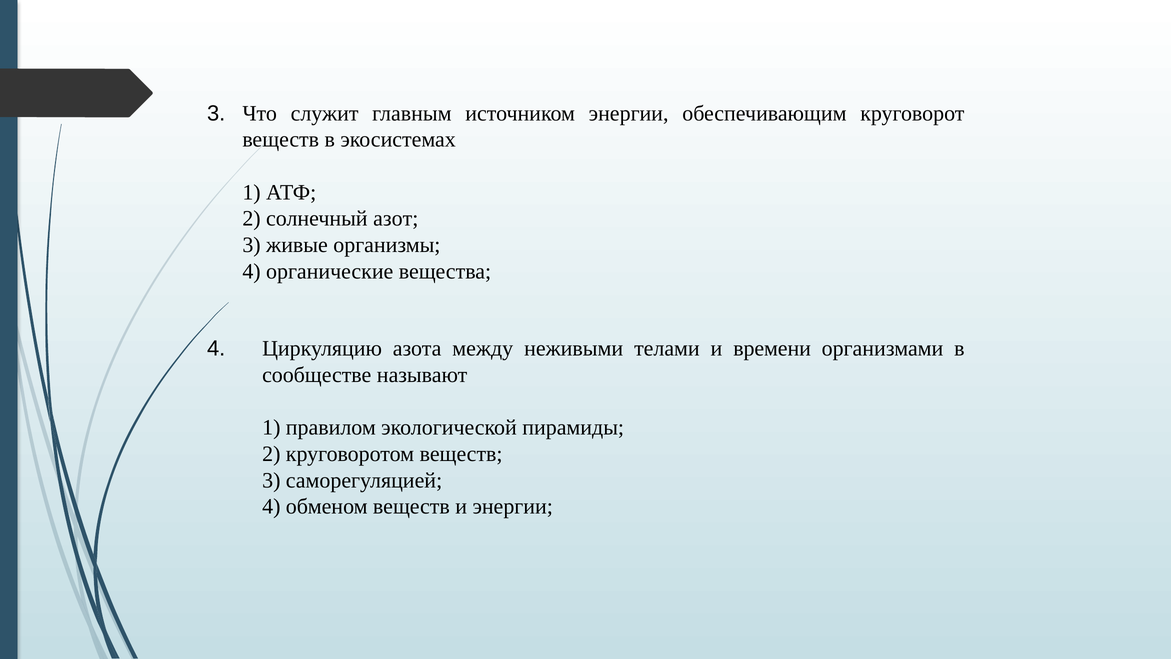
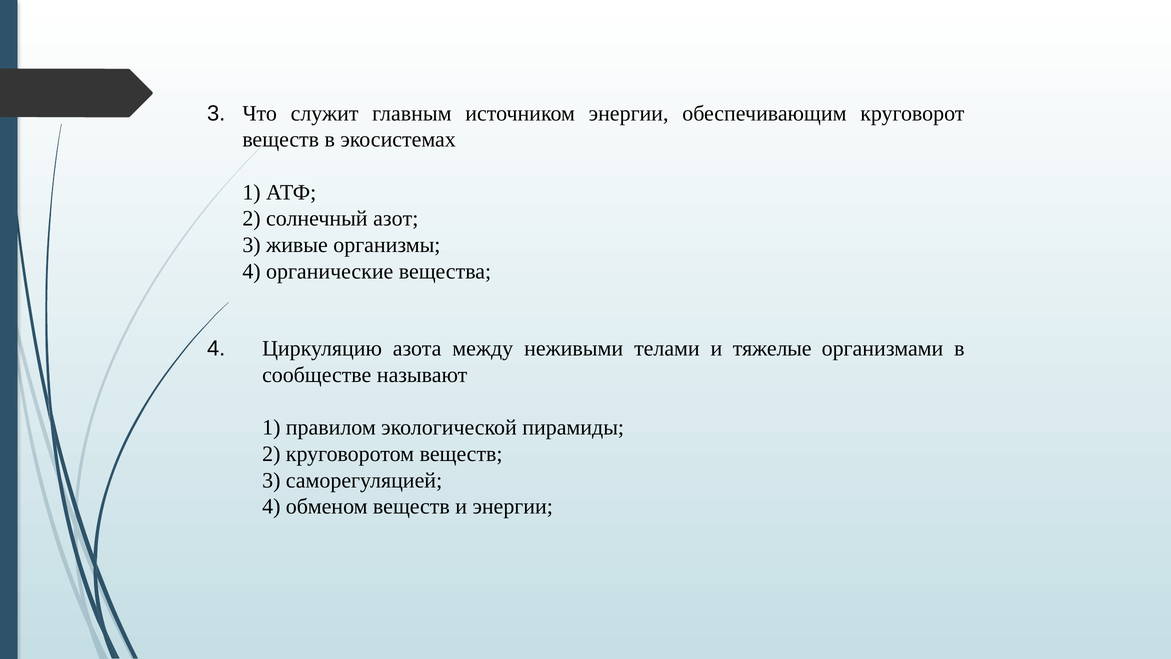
времени: времени -> тяжелые (772, 348)
